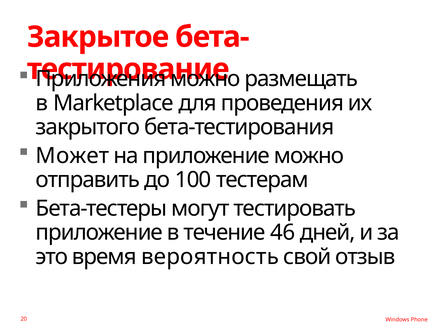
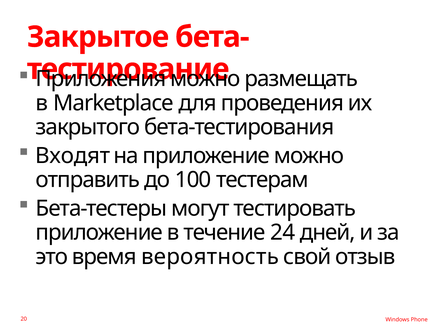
Может: Может -> Входят (73, 156)
46: 46 -> 24 (283, 233)
